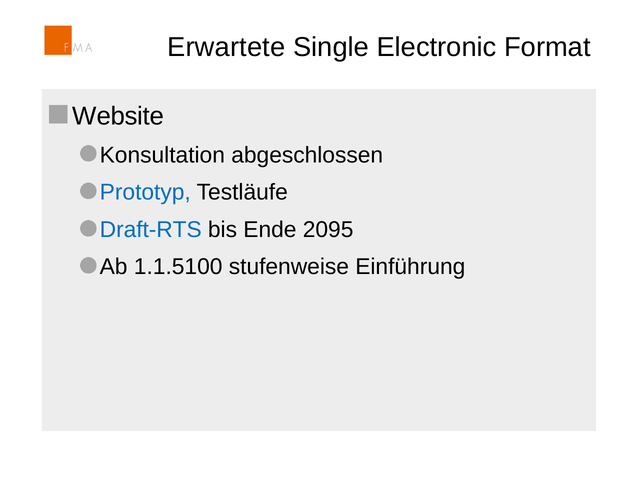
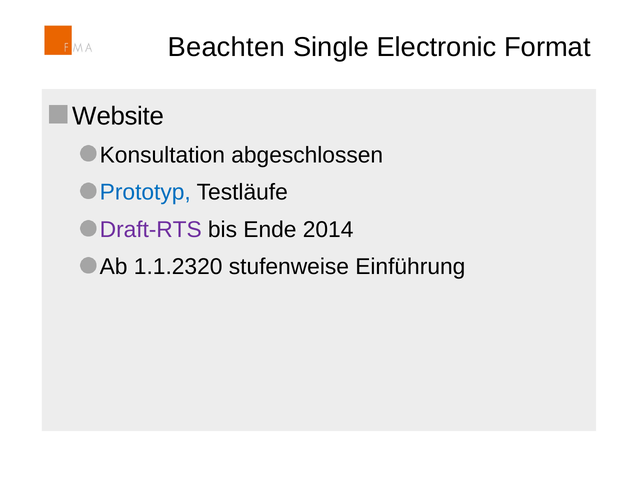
Erwartete: Erwartete -> Beachten (226, 47)
Draft-RTS colour: blue -> purple (151, 229)
2095: 2095 -> 2014 (328, 229)
1.1.5100: 1.1.5100 -> 1.1.2320 (178, 267)
